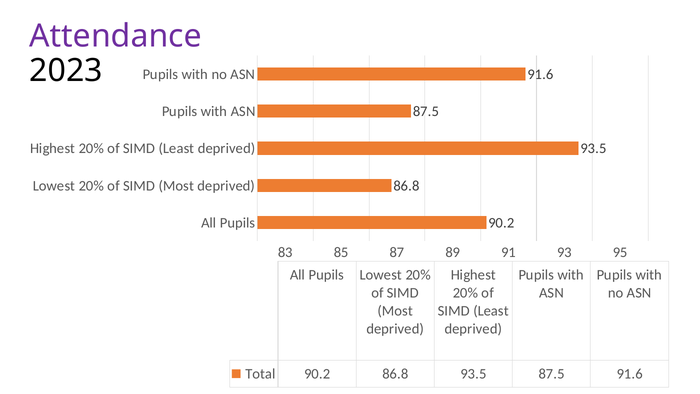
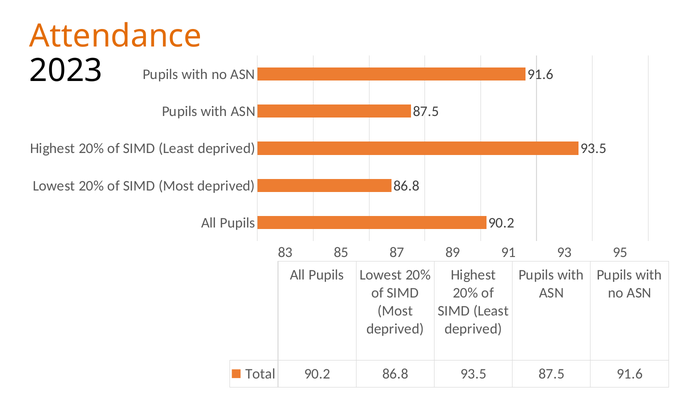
Attendance colour: purple -> orange (116, 36)
